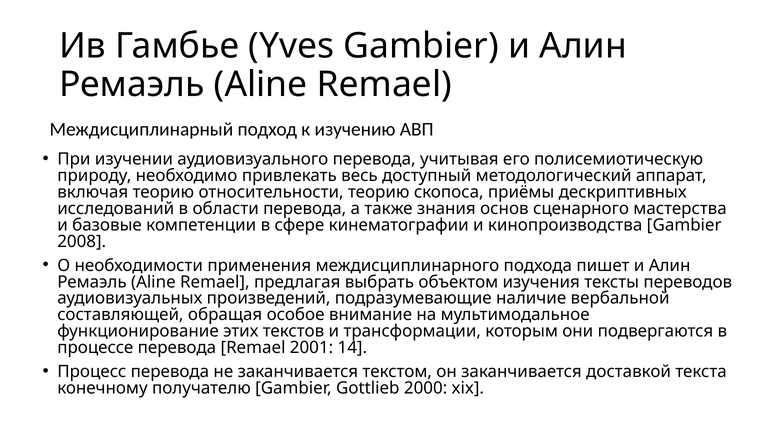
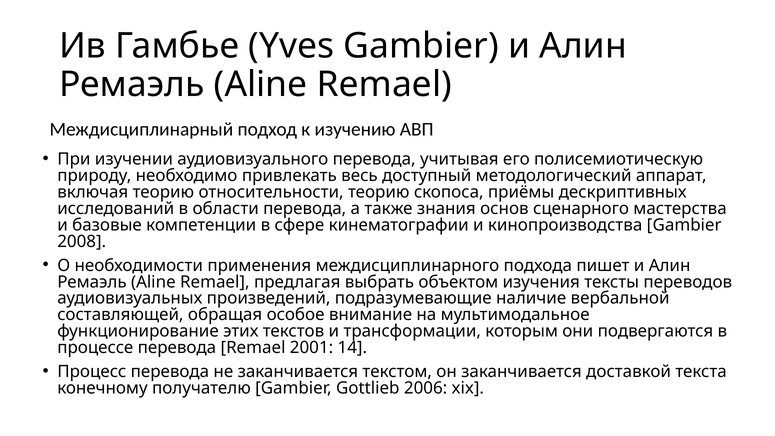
2000: 2000 -> 2006 (426, 388)
